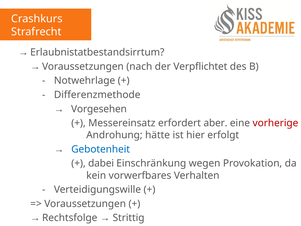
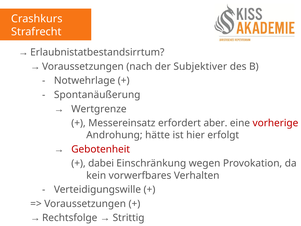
Verpflichtet: Verpflichtet -> Subjektiver (200, 66)
Differenzmethode: Differenzmethode -> Spontanäußerung (97, 95)
Vorgesehen: Vorgesehen -> Wertgrenze (99, 109)
Gebotenheit colour: blue -> red (101, 149)
